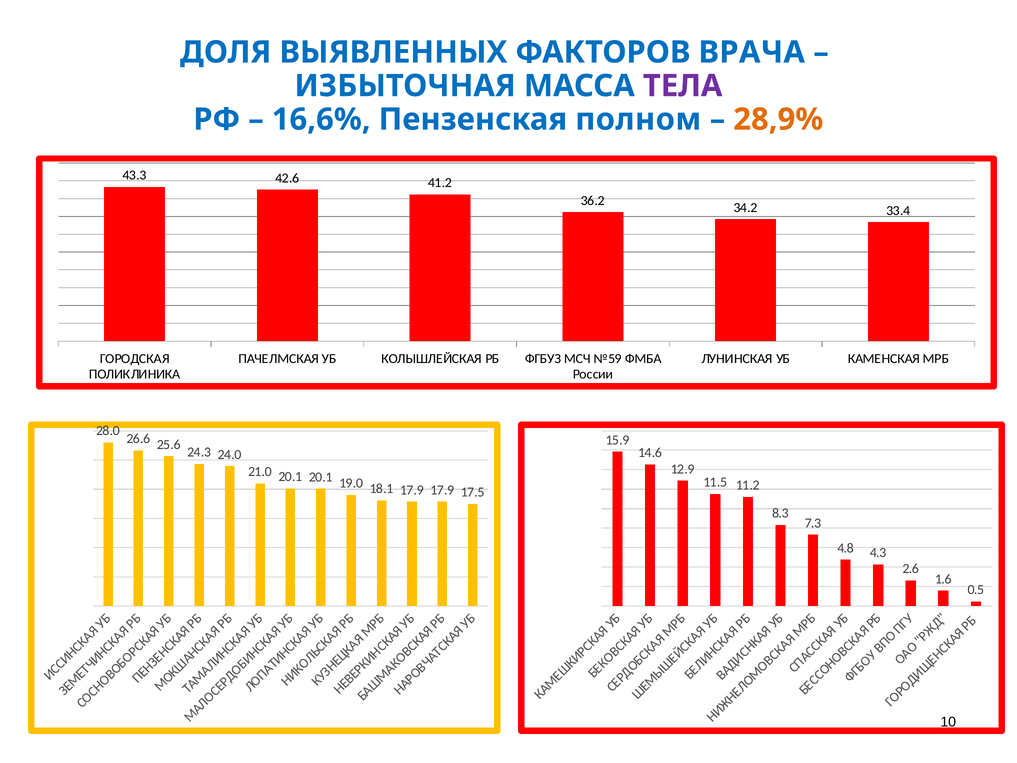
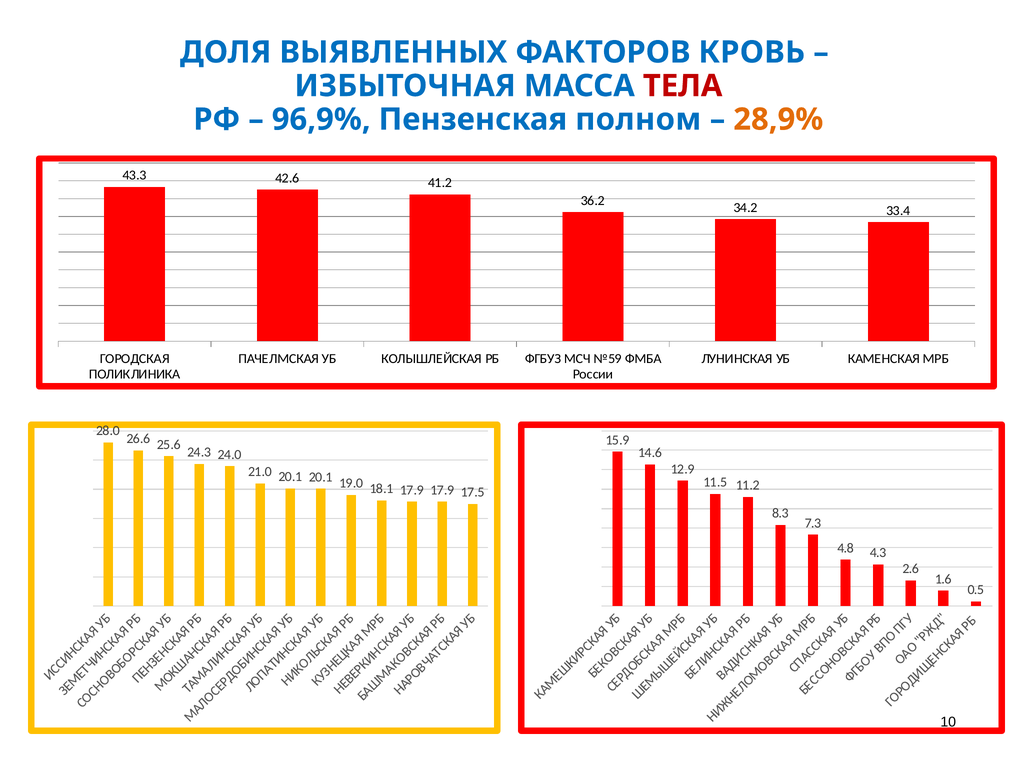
ВРАЧА: ВРАЧА -> КРОВЬ (752, 52)
ТЕЛА colour: purple -> red (683, 86)
16,6%: 16,6% -> 96,9% (321, 119)
